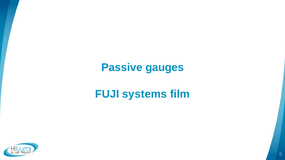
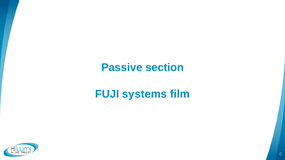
gauges: gauges -> section (165, 68)
